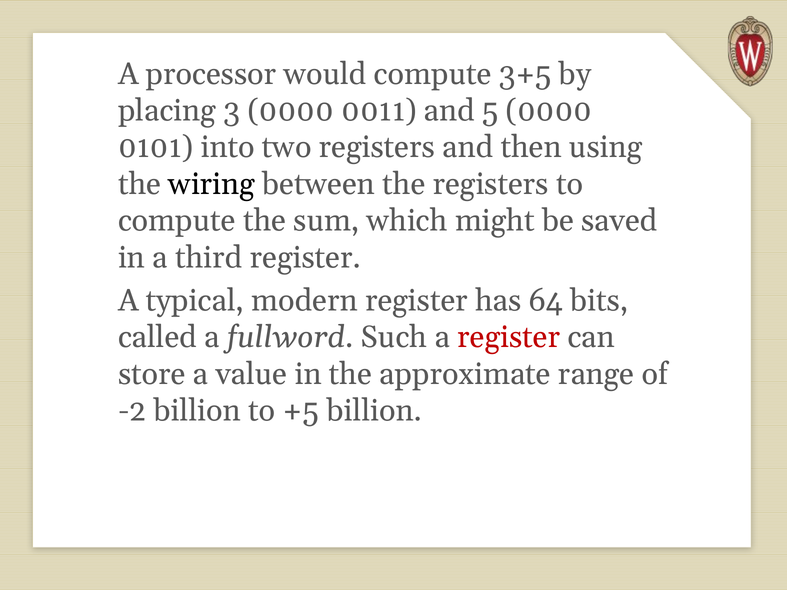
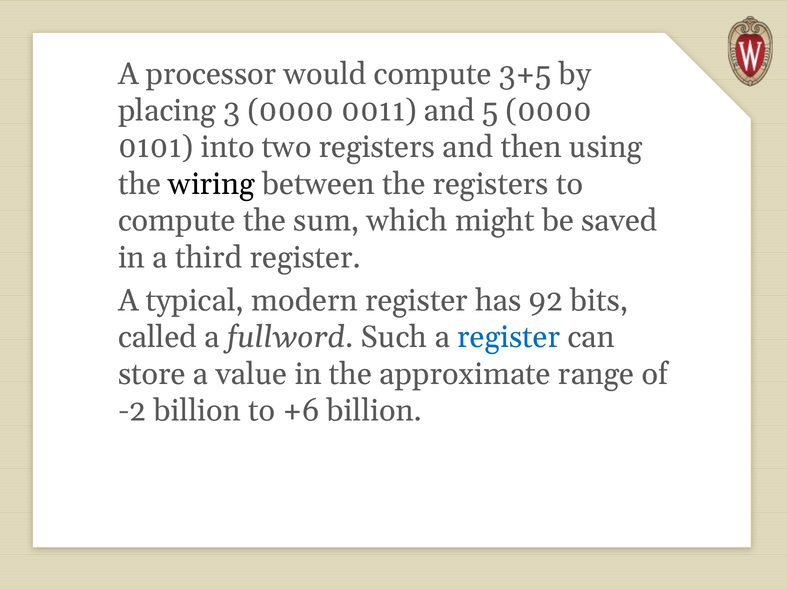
64: 64 -> 92 (546, 301)
register colour: red -> blue (509, 337)
+5: +5 -> +6 (301, 411)
